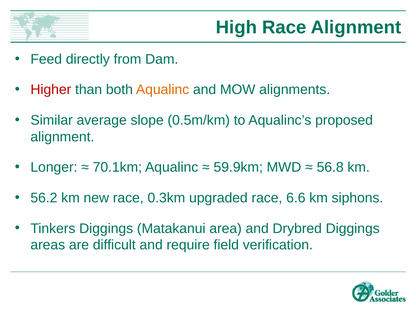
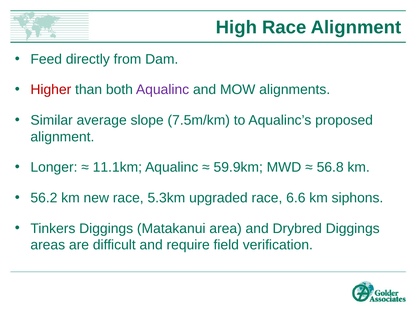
Aqualinc colour: orange -> purple (163, 90)
0.5m/km: 0.5m/km -> 7.5m/km (199, 120)
70.1km: 70.1km -> 11.1km (117, 167)
0.3km: 0.3km -> 5.3km (166, 198)
